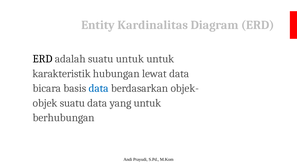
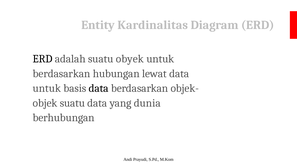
suatu untuk: untuk -> obyek (130, 59)
karakteristik: karakteristik -> berdasarkan (62, 74)
bicara: bicara -> untuk (47, 88)
data colour: blue -> black (99, 88)
yang untuk: untuk -> dunia (147, 103)
